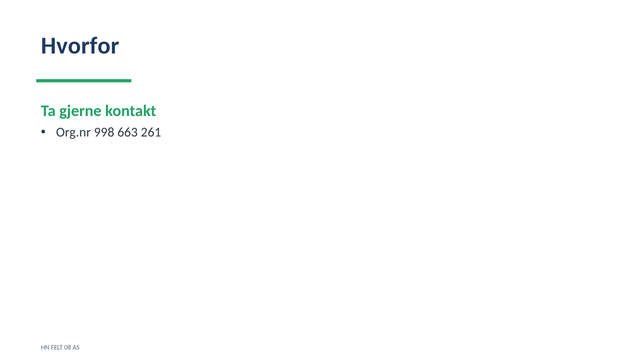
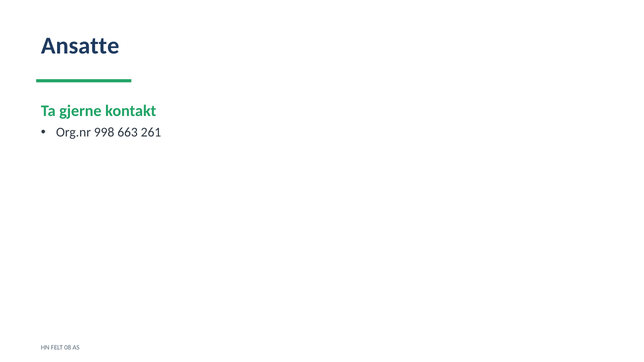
Hvorfor: Hvorfor -> Ansatte (80, 46)
